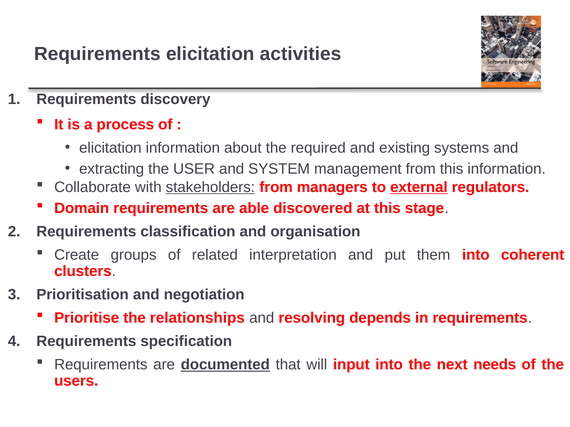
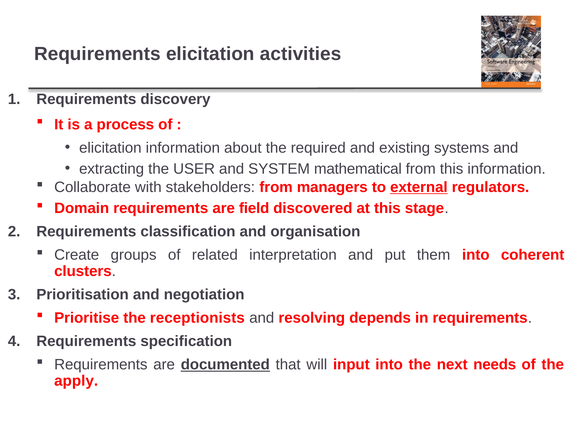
management: management -> mathematical (358, 169)
stakeholders underline: present -> none (210, 187)
able: able -> field (254, 208)
relationships: relationships -> receptionists (197, 318)
users: users -> apply (76, 381)
